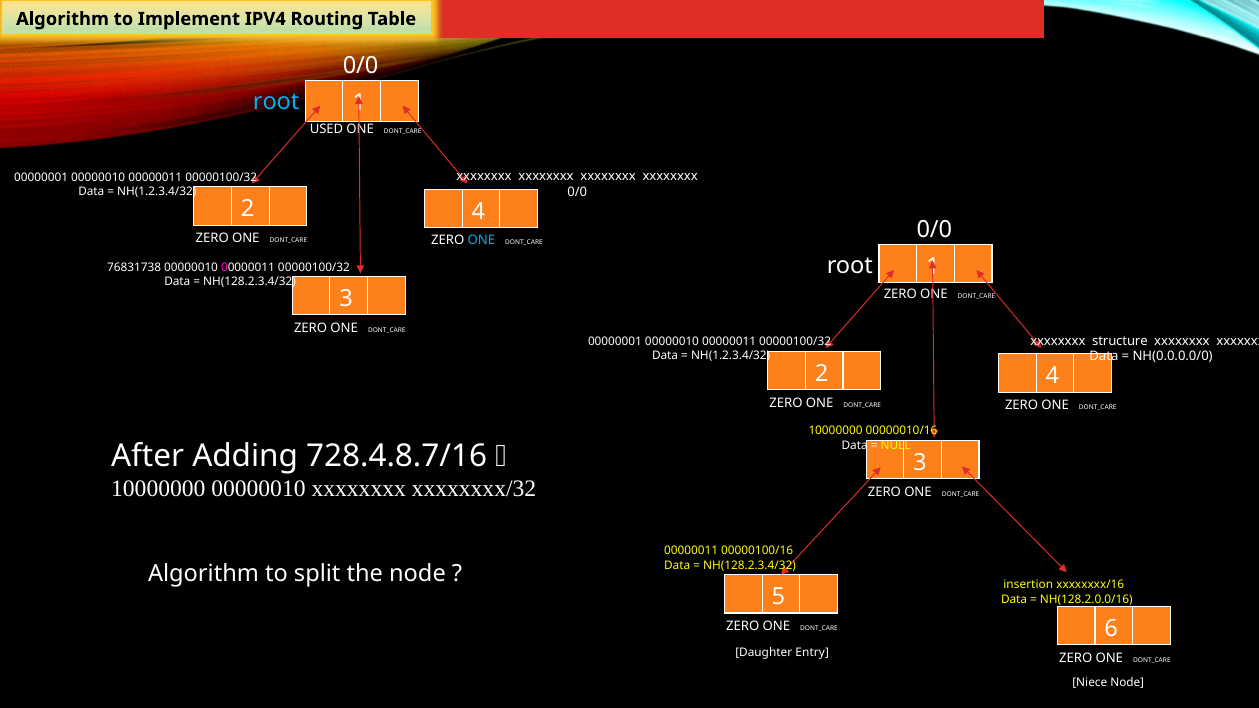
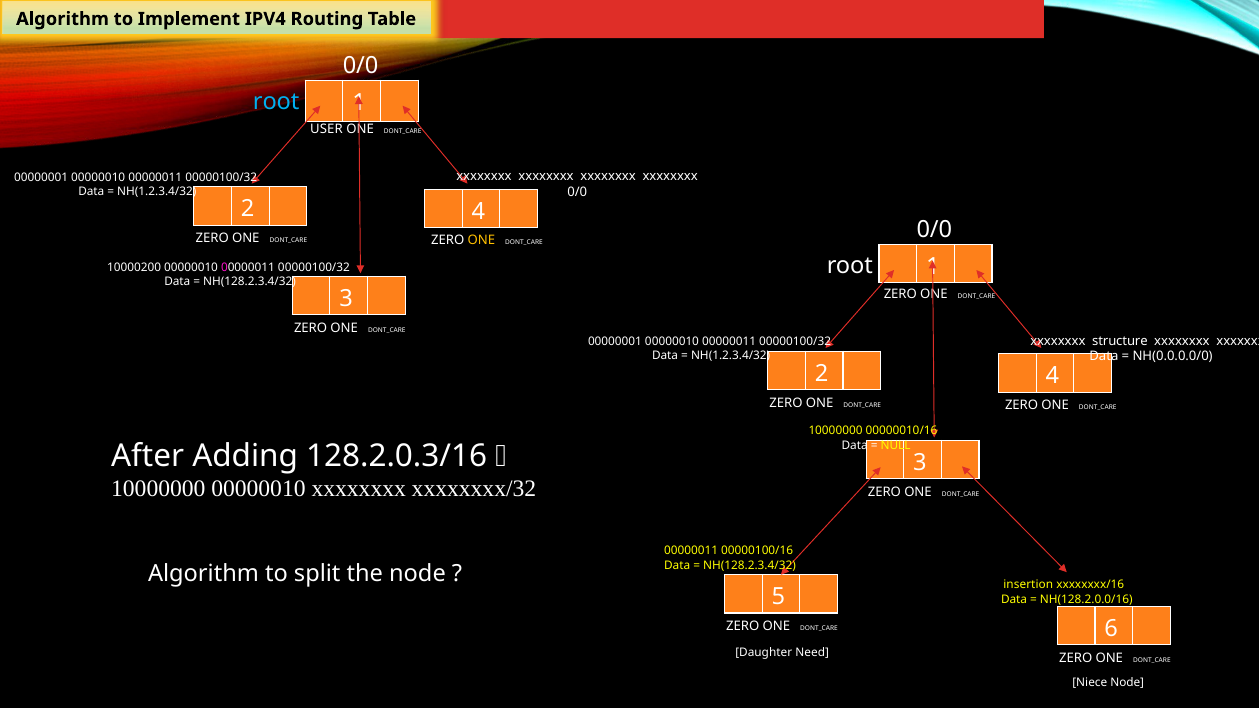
USED: USED -> USER (326, 130)
ONE colour: light blue -> yellow (481, 241)
76831738: 76831738 -> 10000200 (134, 267)
728.4.8.7/16: 728.4.8.7/16 -> 128.2.0.3/16 (397, 457)
Entry: Entry -> Need (812, 653)
